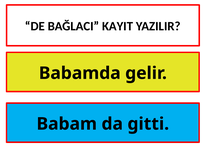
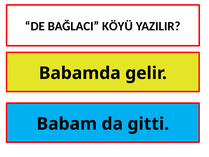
KAYIT: KAYIT -> KÖYÜ (117, 26)
